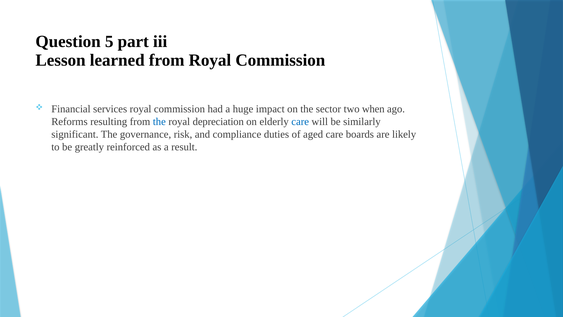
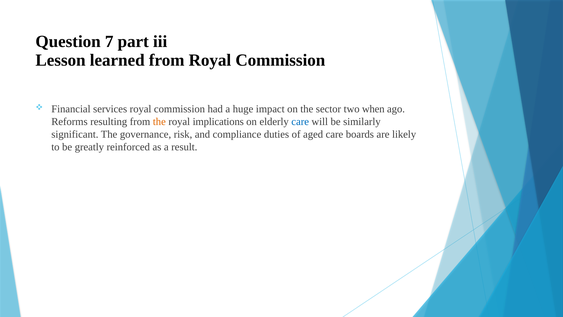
5: 5 -> 7 (109, 42)
the colour: blue -> orange (159, 122)
depreciation: depreciation -> implications (218, 122)
